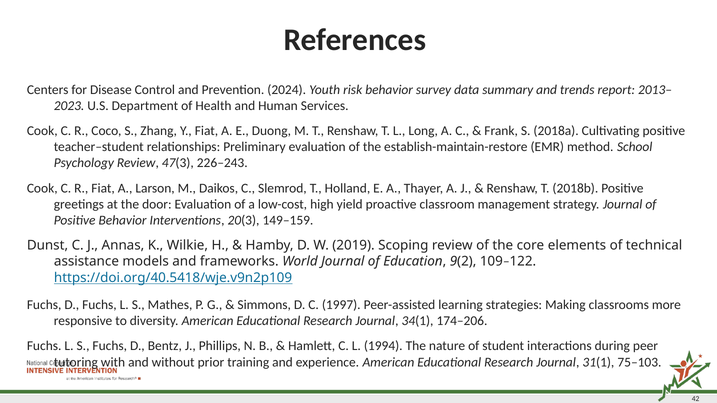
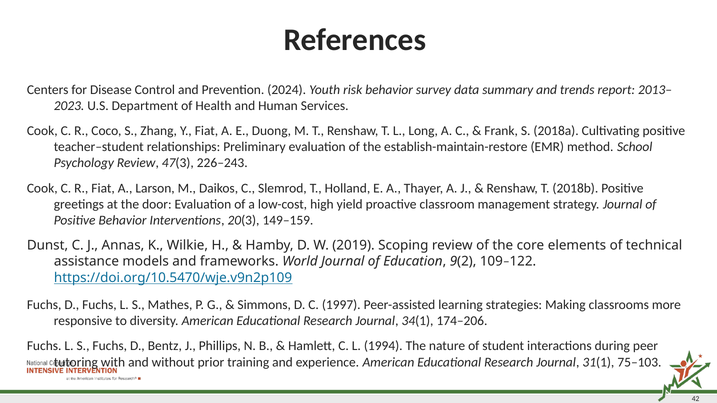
https://doi.org/40.5418/wje.v9n2p109: https://doi.org/40.5418/wje.v9n2p109 -> https://doi.org/10.5470/wje.v9n2p109 (173, 278)
